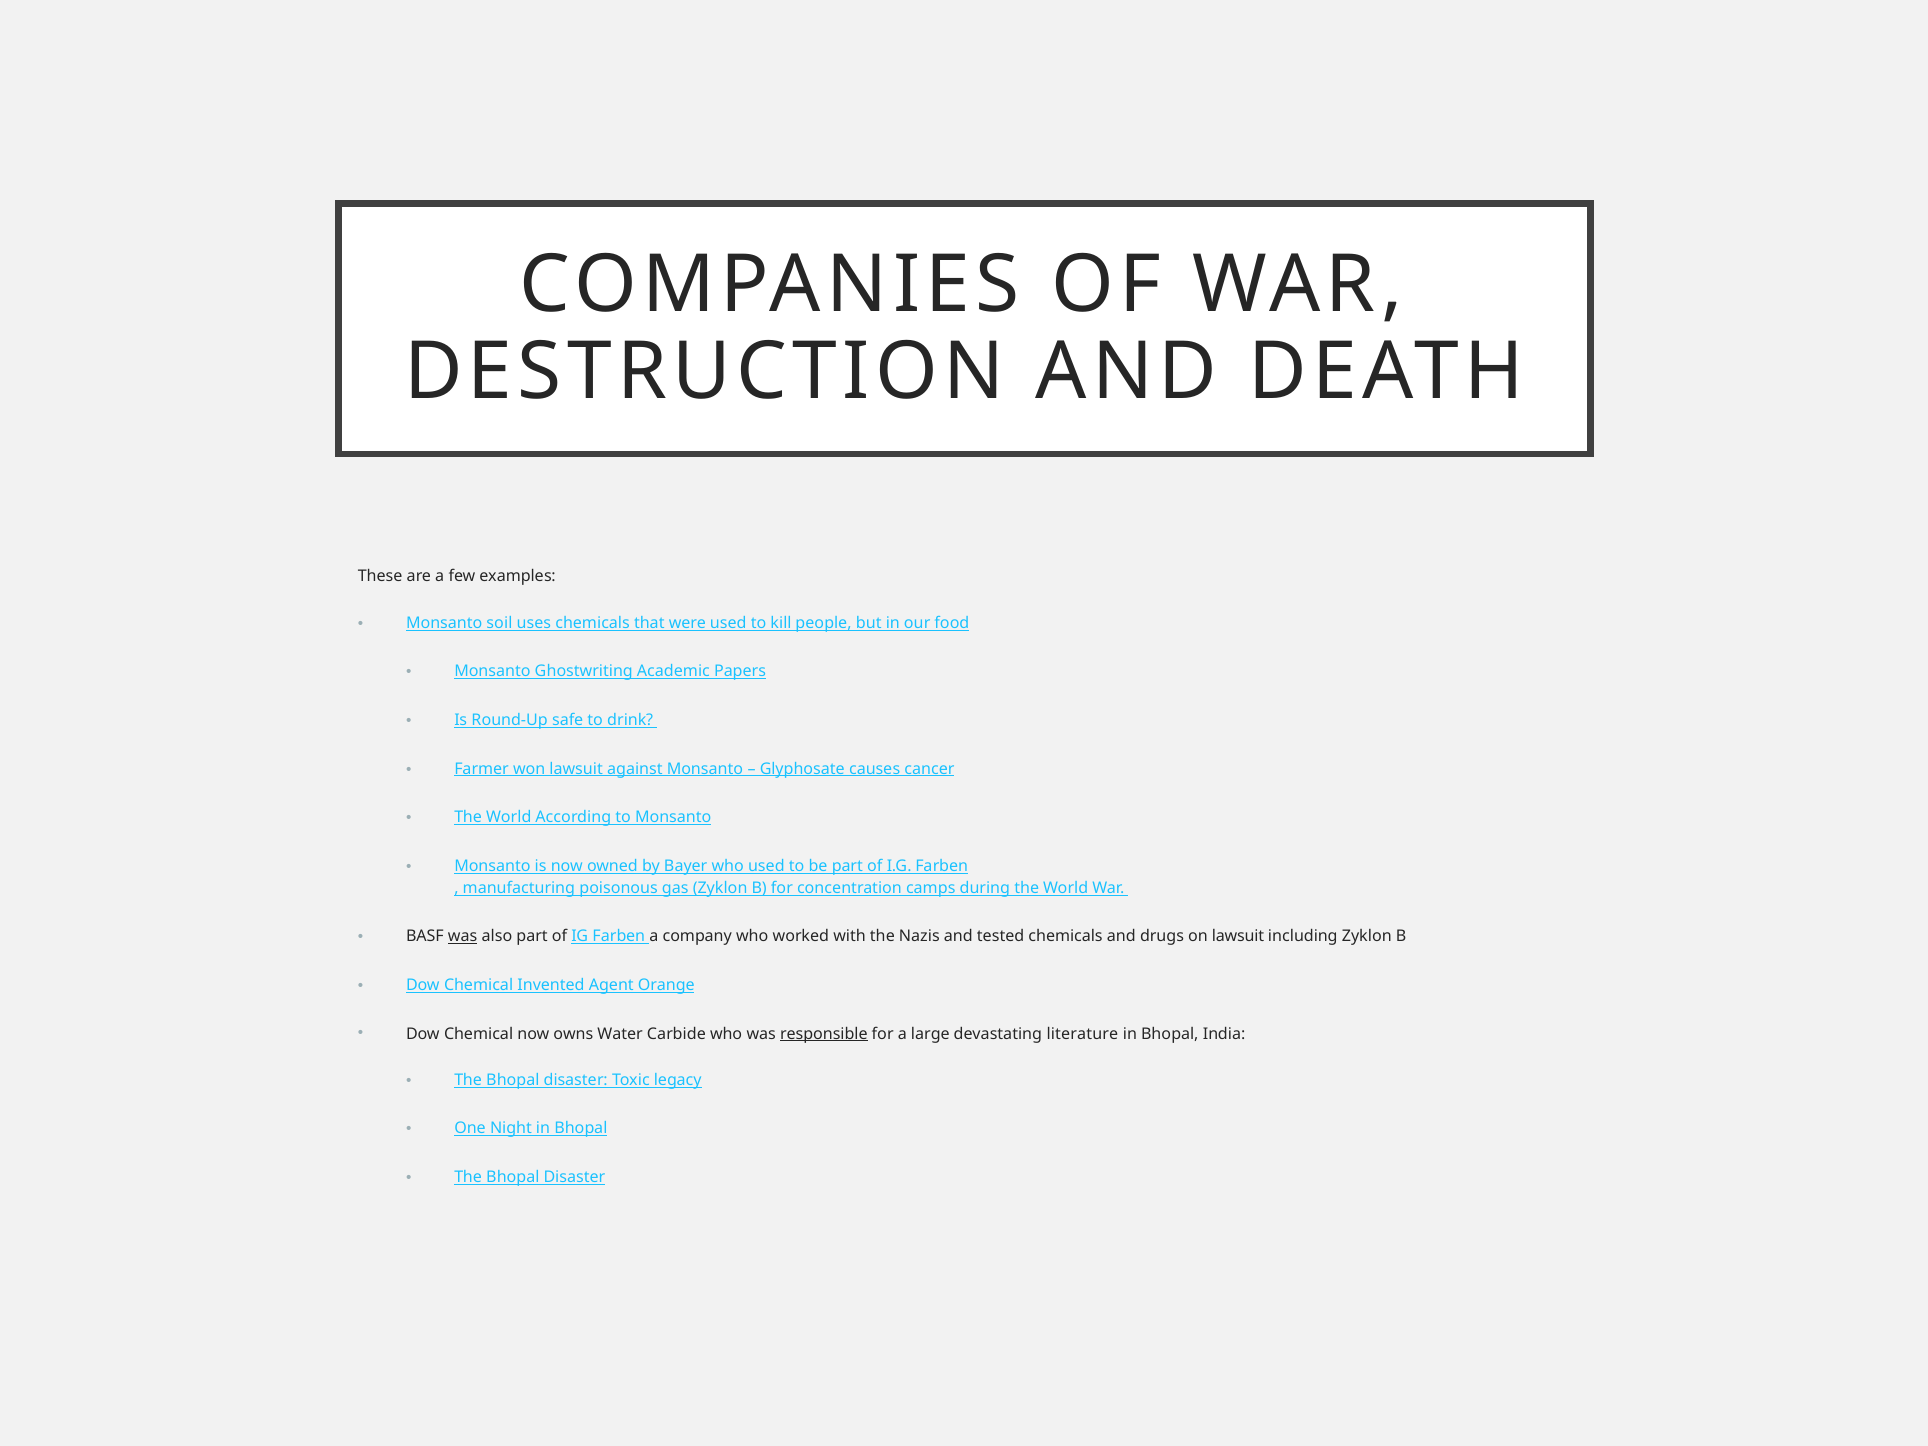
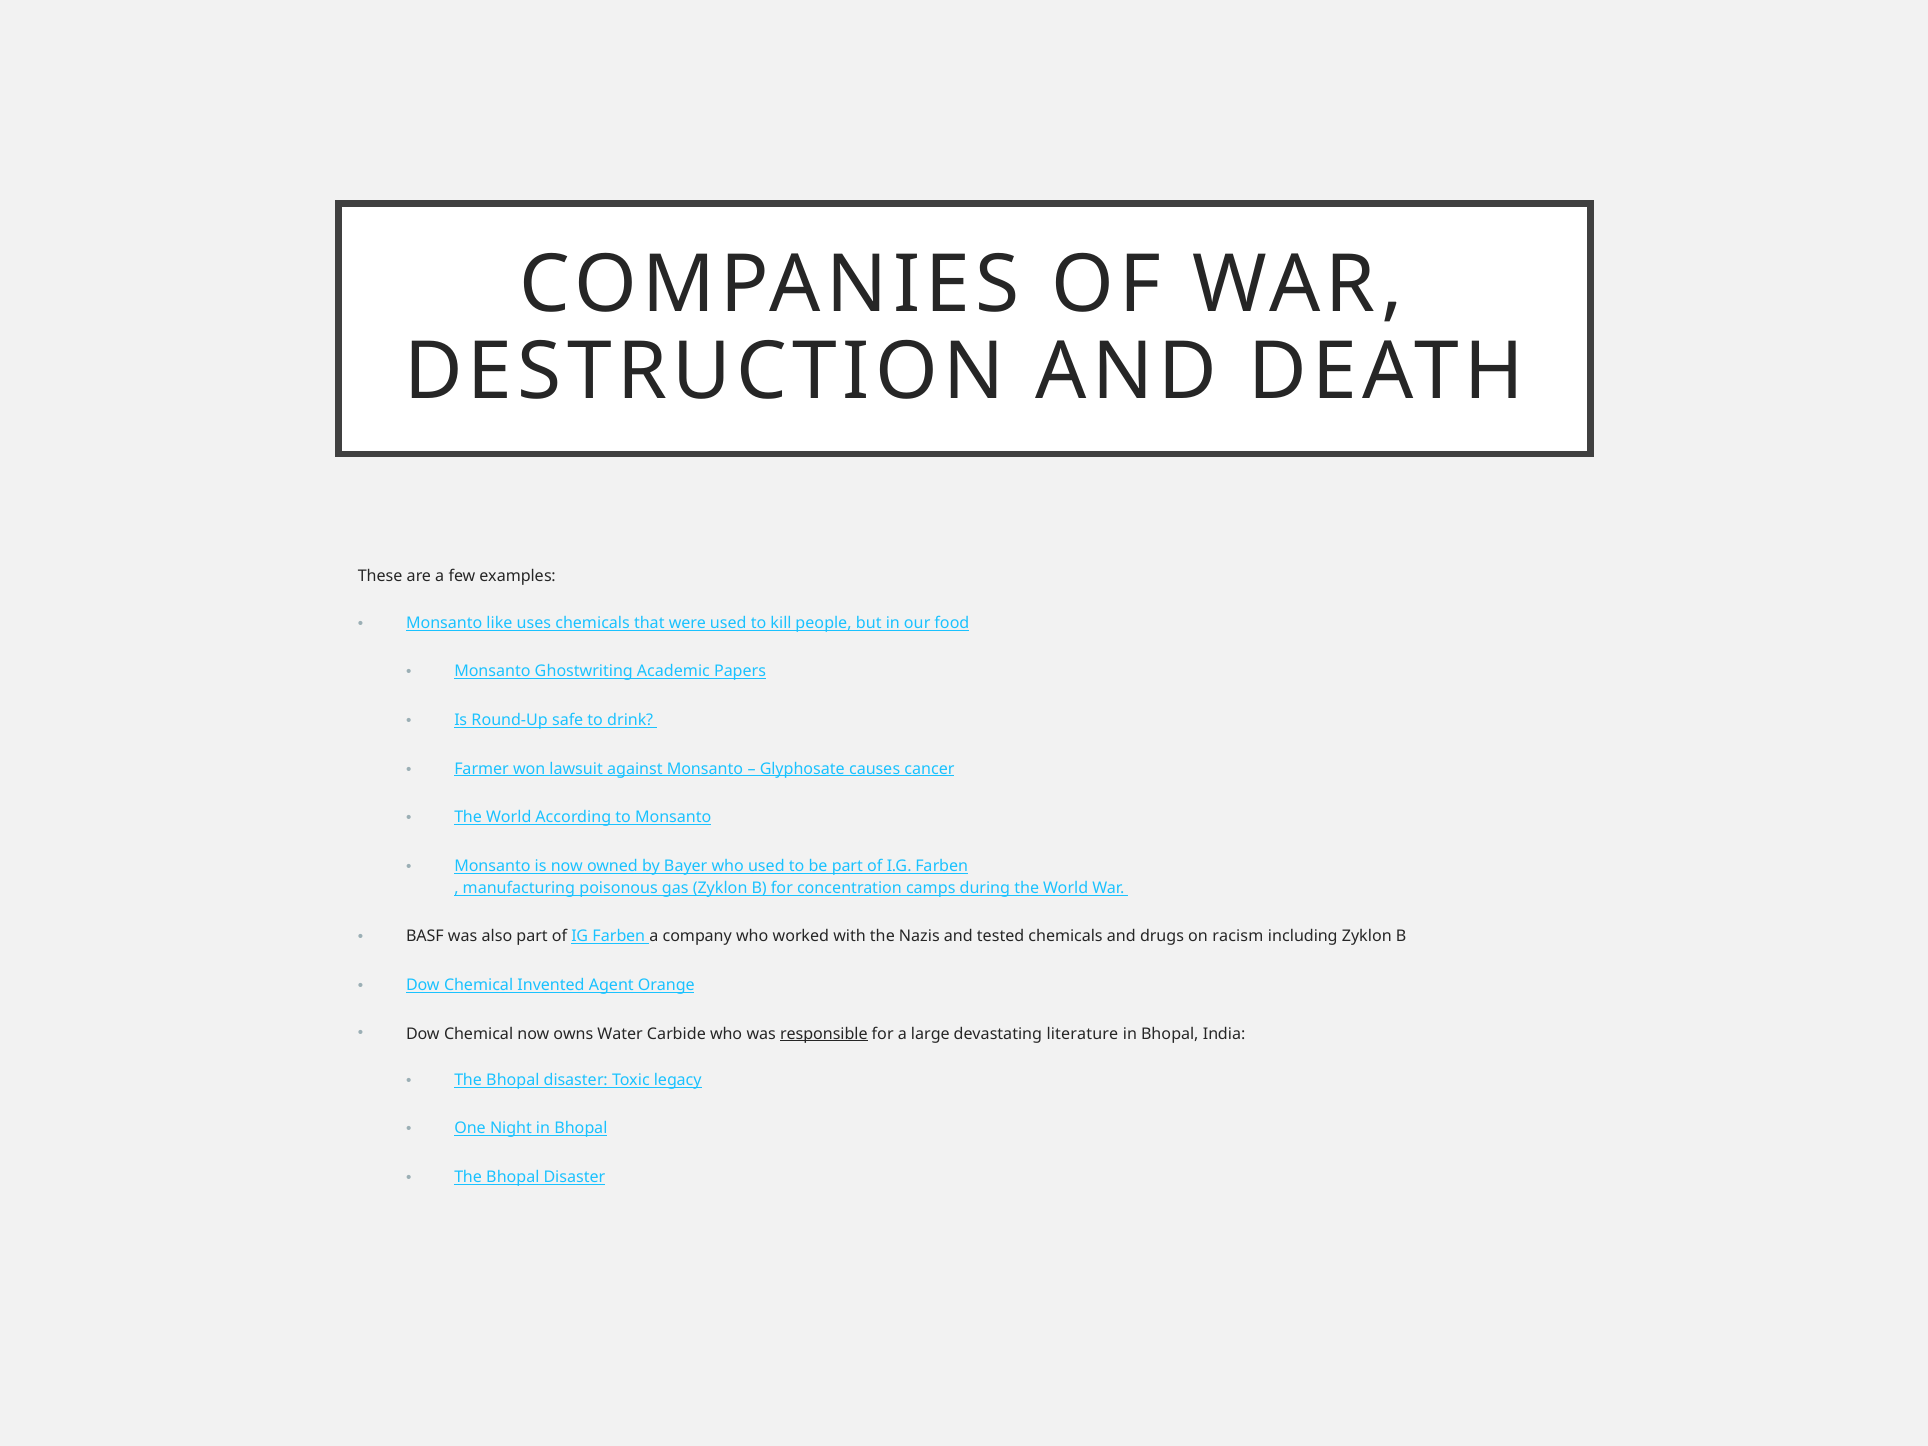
soil: soil -> like (499, 623)
was underline: present -> none (463, 937)
on lawsuit: lawsuit -> racism (1238, 937)
